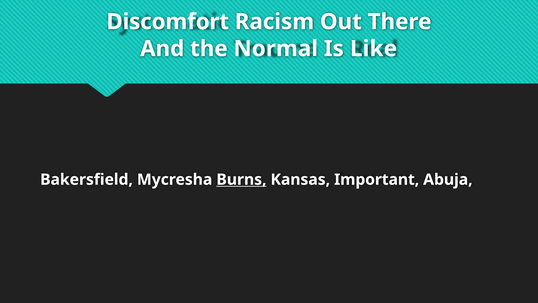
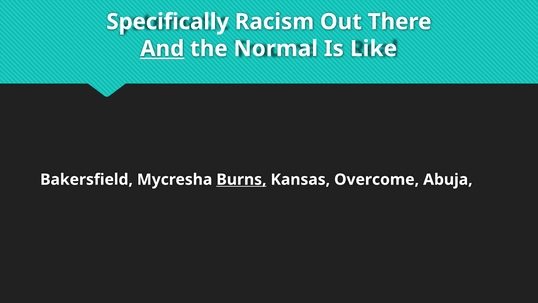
Discomfort: Discomfort -> Specifically (168, 22)
And underline: none -> present (162, 49)
Important: Important -> Overcome (377, 179)
